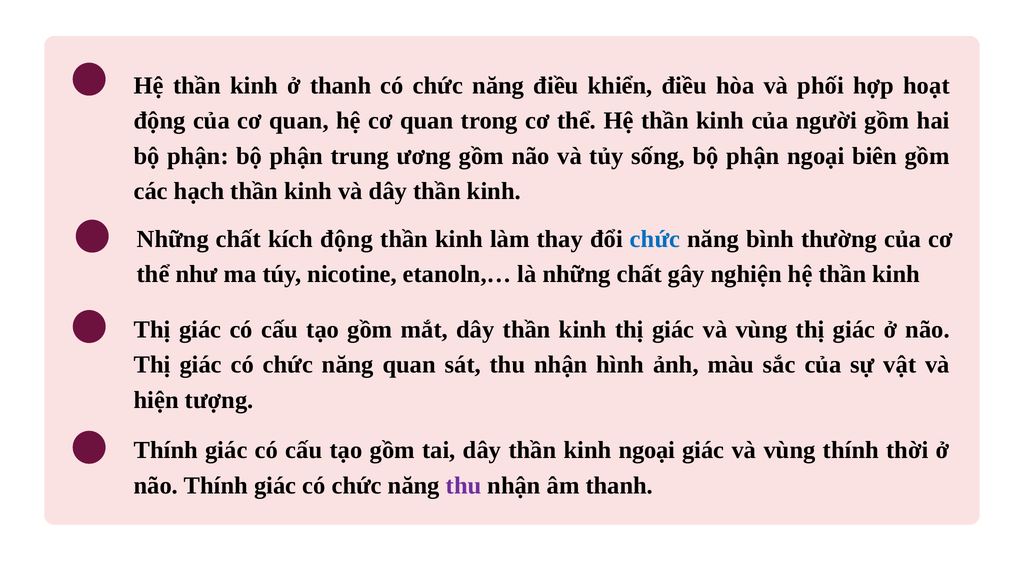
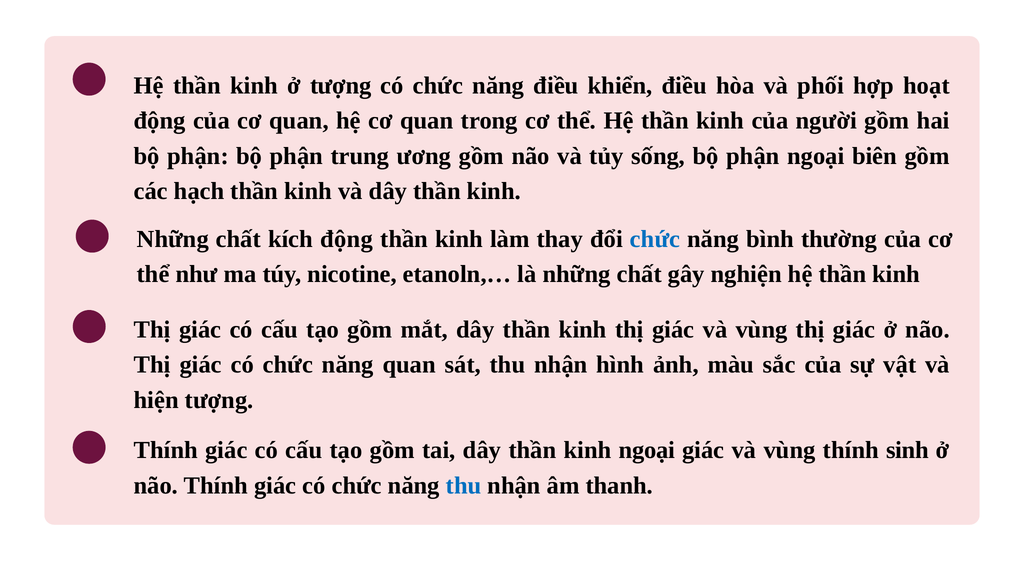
ở thanh: thanh -> tượng (341, 85)
thời: thời -> sinh (908, 450)
thu colour: purple -> blue (464, 486)
